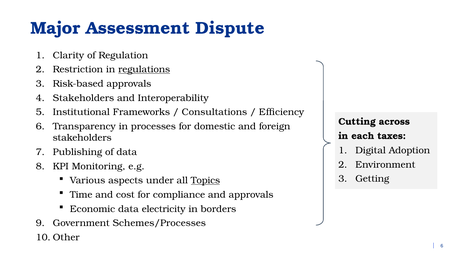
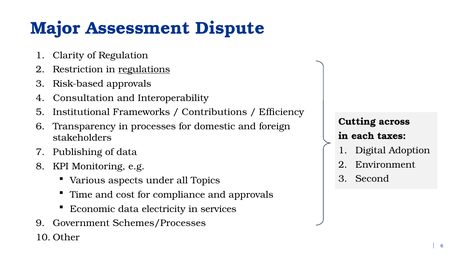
Stakeholders: Stakeholders -> Consultation (83, 98)
Consultations: Consultations -> Contributions (214, 112)
Getting: Getting -> Second (372, 178)
Topics underline: present -> none (205, 180)
borders: borders -> services (218, 208)
